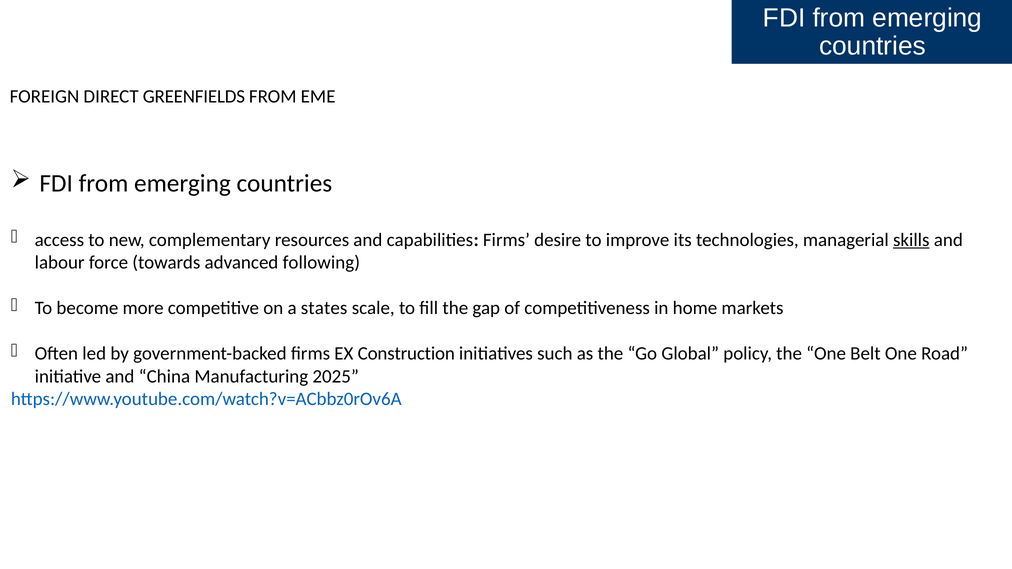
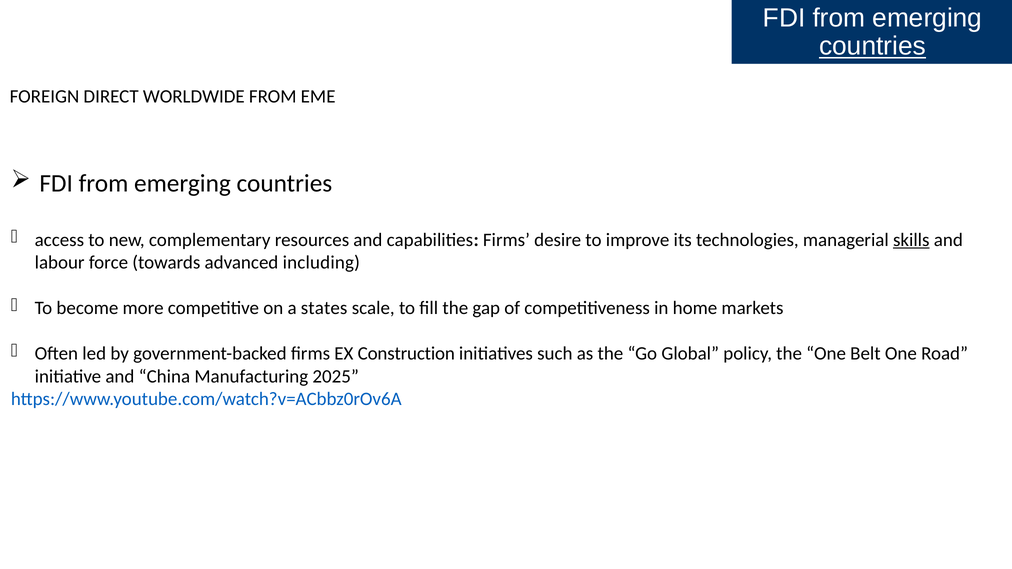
countries underline: none -> present (873, 46)
GREENFIELDS: GREENFIELDS -> WORLDWIDE (194, 97)
following: following -> including (321, 263)
